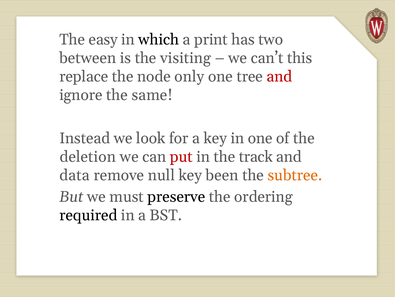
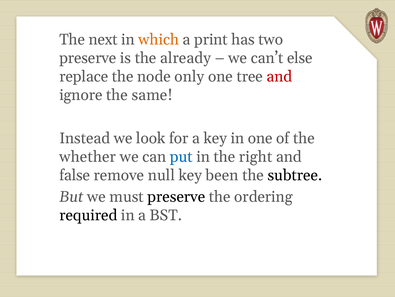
easy: easy -> next (103, 40)
which colour: black -> orange (159, 40)
between: between -> preserve (88, 58)
visiting: visiting -> already (186, 58)
this: this -> else (300, 58)
deletion: deletion -> whether (88, 156)
put colour: red -> blue (181, 156)
track: track -> right (256, 156)
data: data -> false (75, 175)
subtree colour: orange -> black (295, 175)
